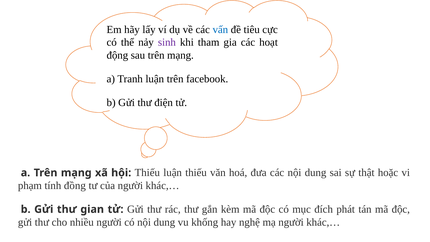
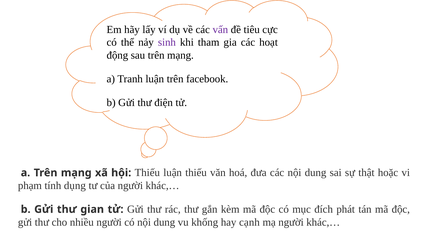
vấn colour: blue -> purple (220, 29)
đồng: đồng -> dụng (75, 186)
nghệ: nghệ -> cạnh (249, 222)
